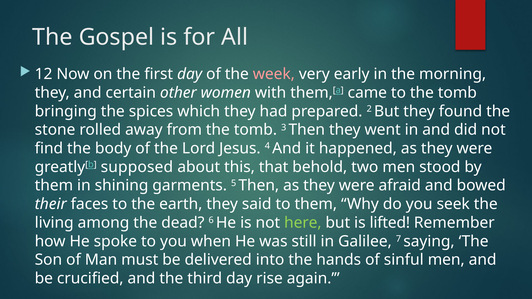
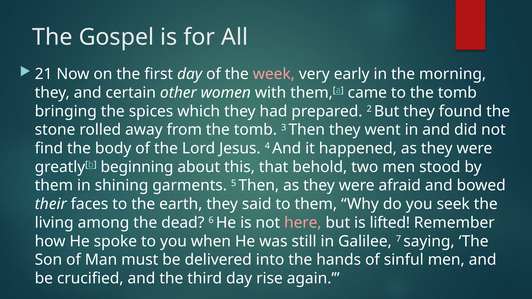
12: 12 -> 21 (44, 74)
supposed: supposed -> beginning (137, 167)
here colour: light green -> pink (303, 223)
